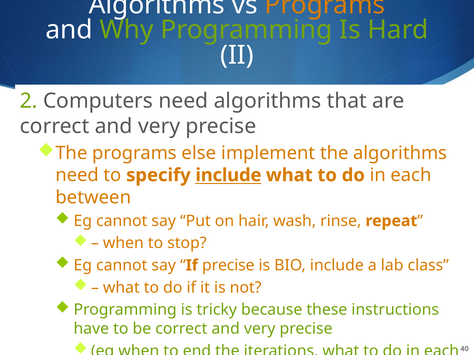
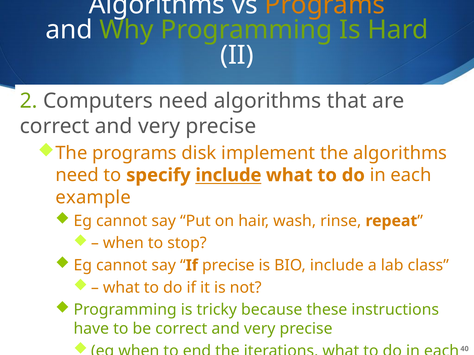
else: else -> disk (199, 153)
between: between -> example (93, 198)
